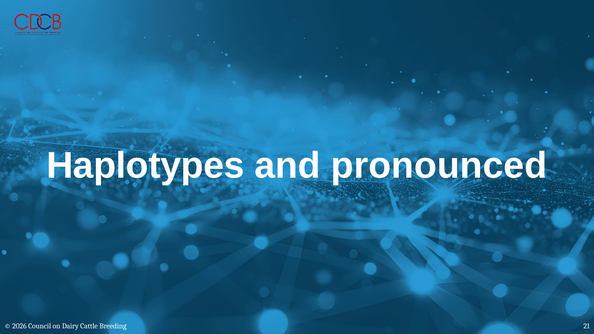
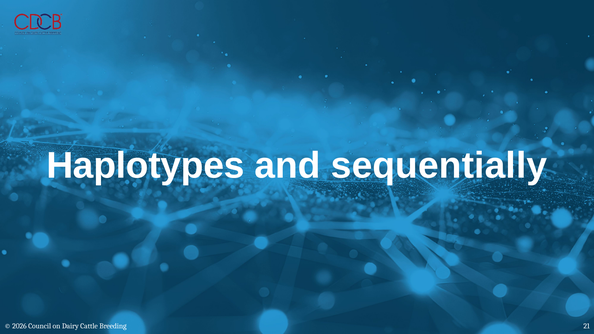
pronounced: pronounced -> sequentially (439, 166)
